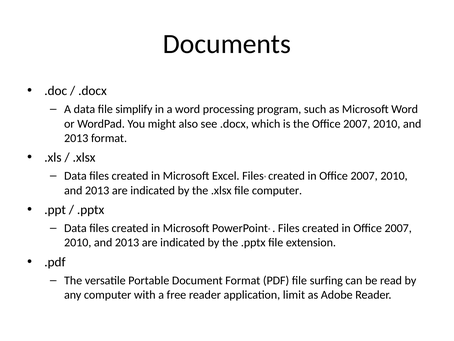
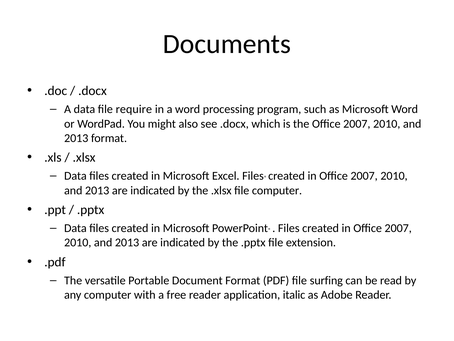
simplify: simplify -> require (134, 109)
limit: limit -> italic (294, 295)
